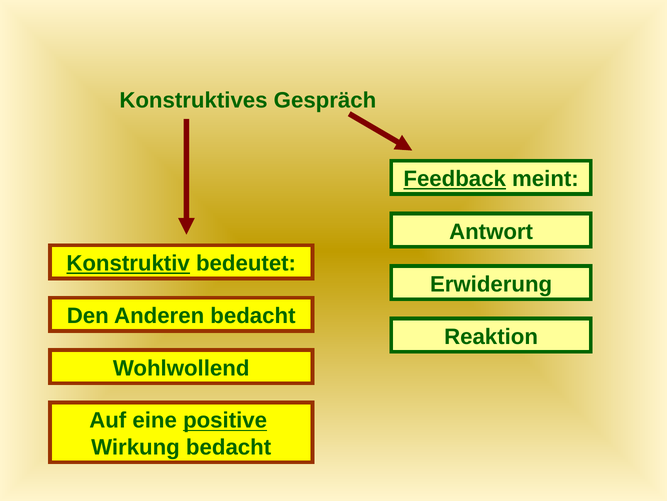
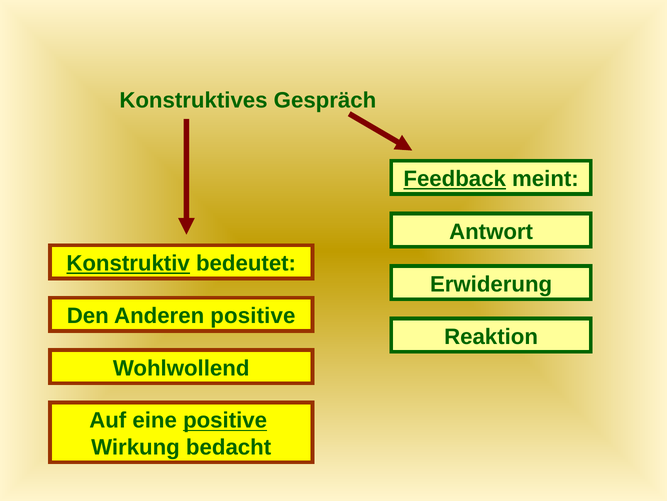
Anderen bedacht: bedacht -> positive (253, 316)
